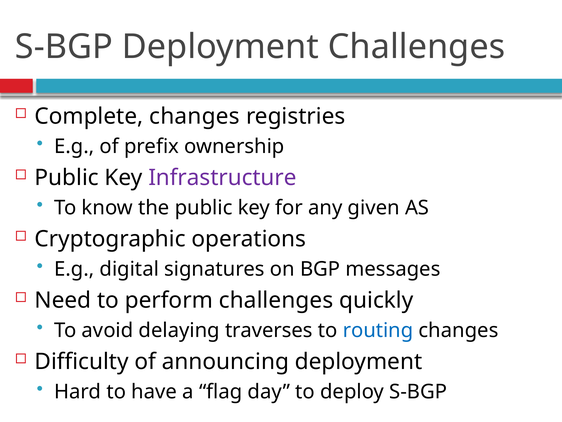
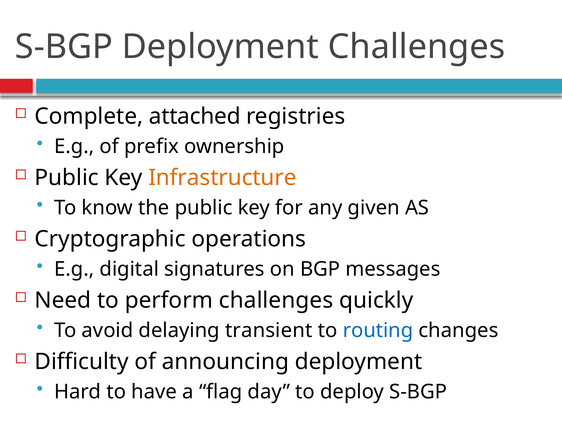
Complete changes: changes -> attached (195, 116)
Infrastructure colour: purple -> orange (222, 178)
traverses: traverses -> transient (269, 330)
